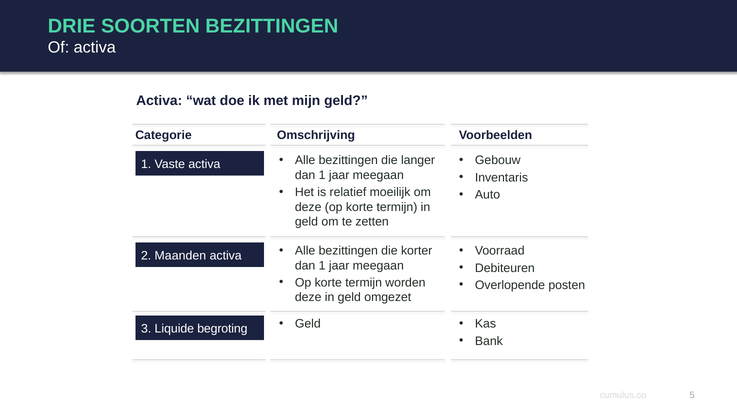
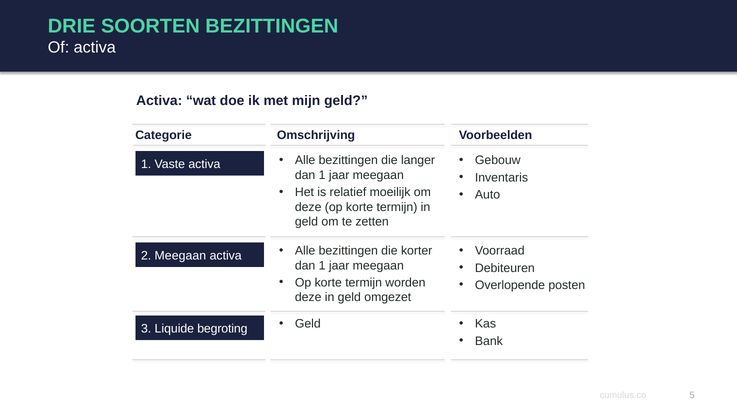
2 Maanden: Maanden -> Meegaan (180, 256)
